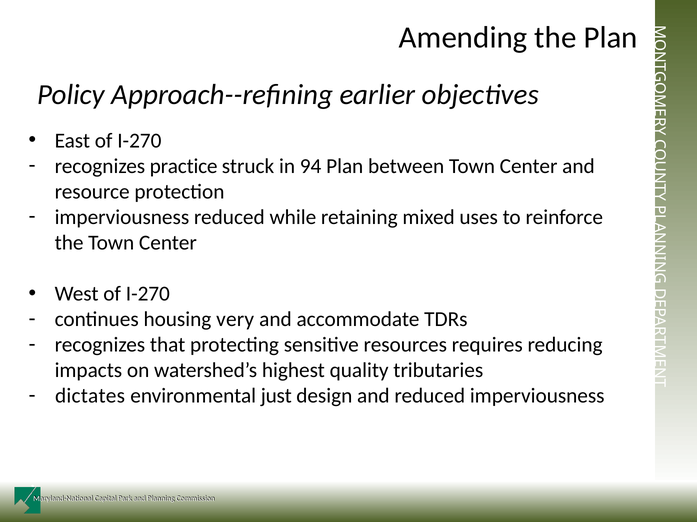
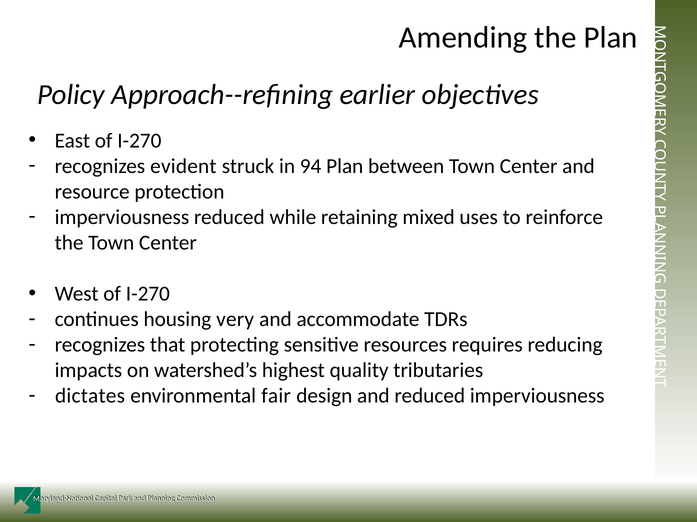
practice: practice -> evident (183, 166)
just: just -> fair (276, 396)
